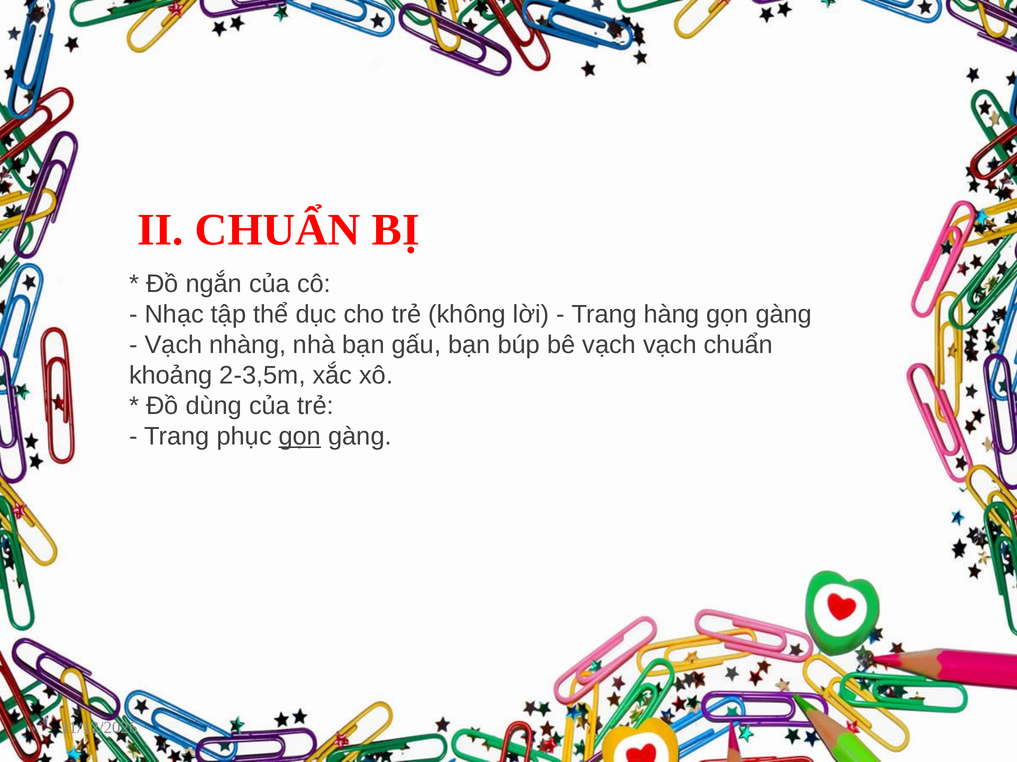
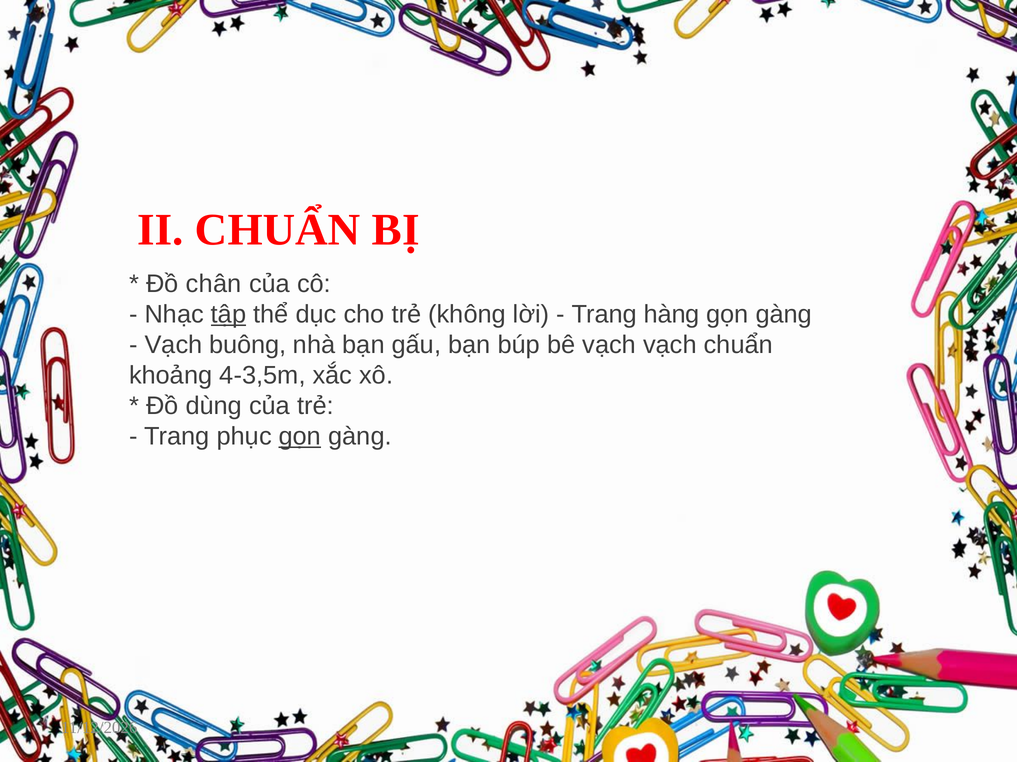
ngắn: ngắn -> chân (214, 284)
tập underline: none -> present (229, 315)
nhàng: nhàng -> buông (248, 345)
2-3,5m: 2-3,5m -> 4-3,5m (262, 376)
